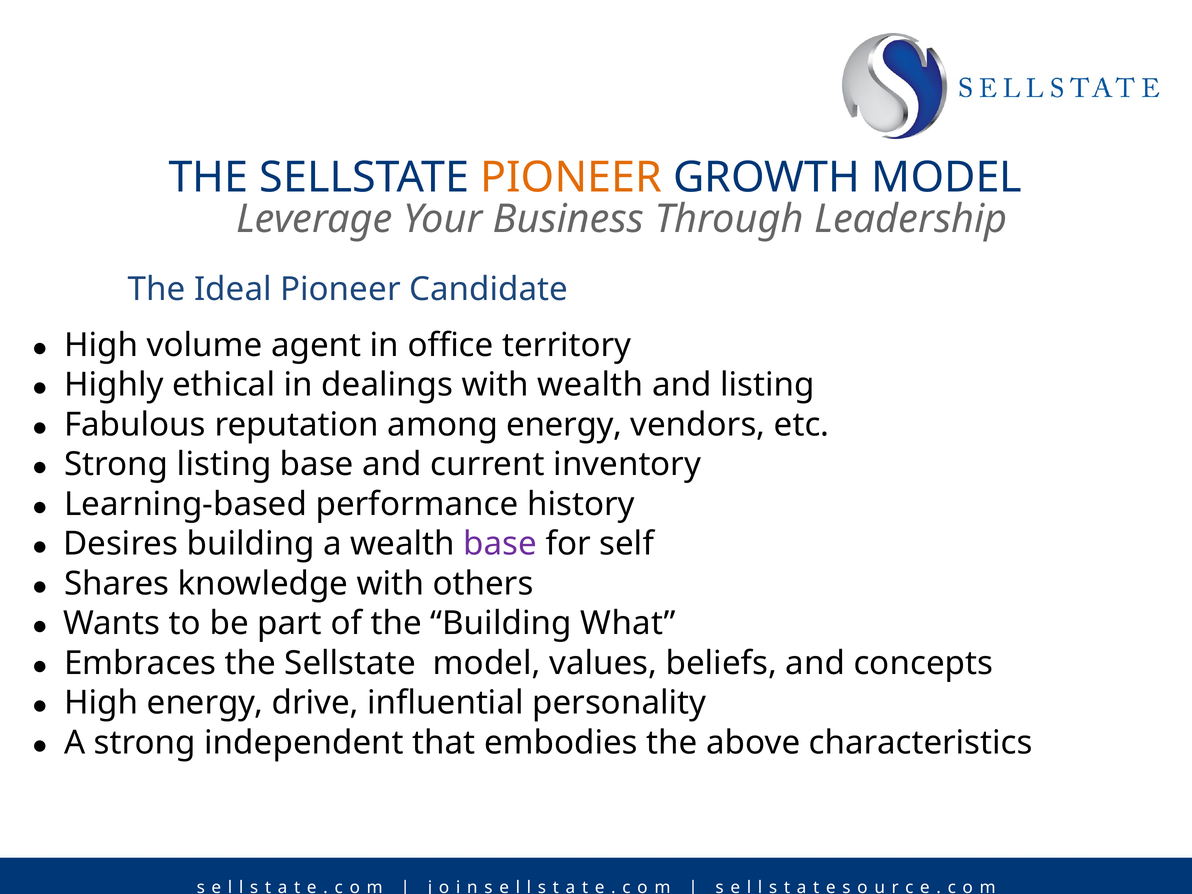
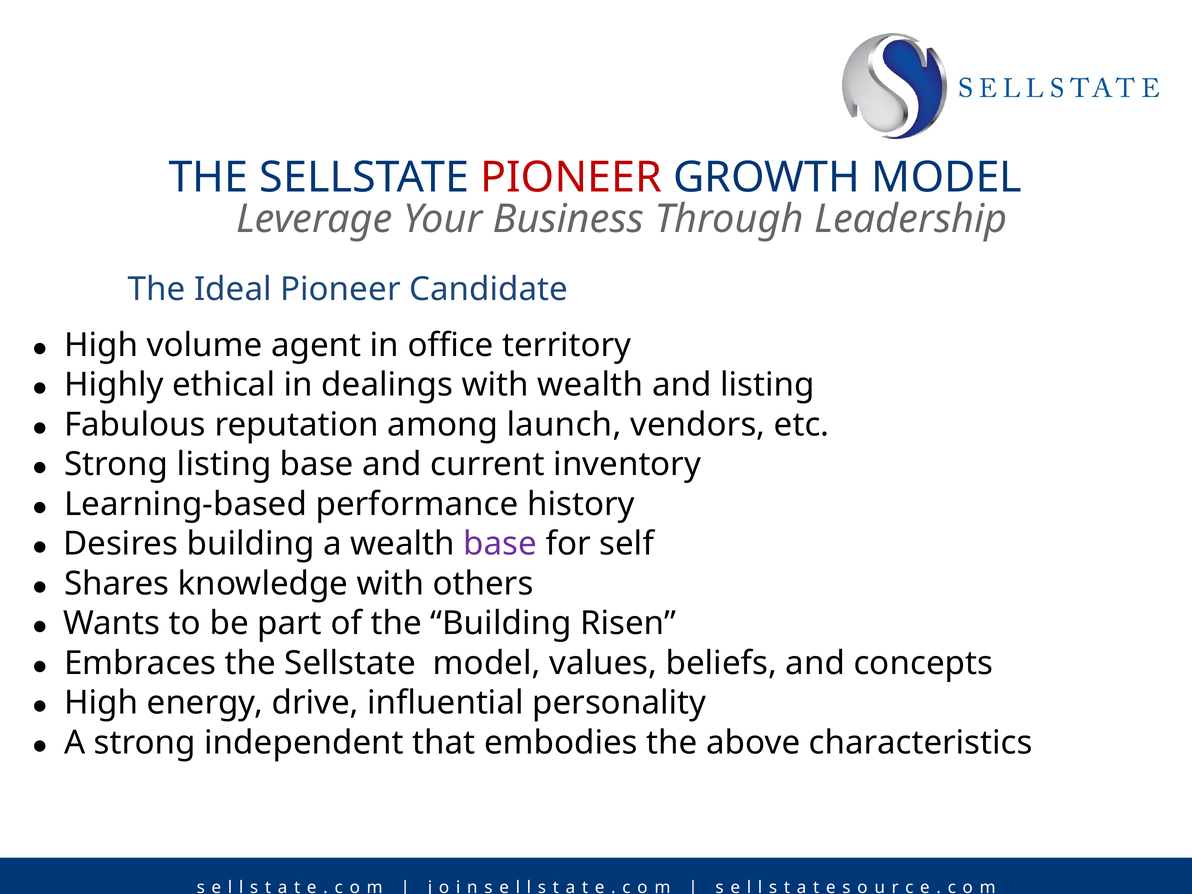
PIONEER colour: orange -> red (571, 178)
among energy: energy -> launch (564, 425)
What: What -> Risen (628, 623)
